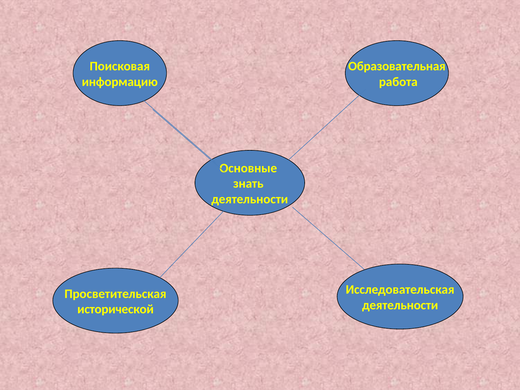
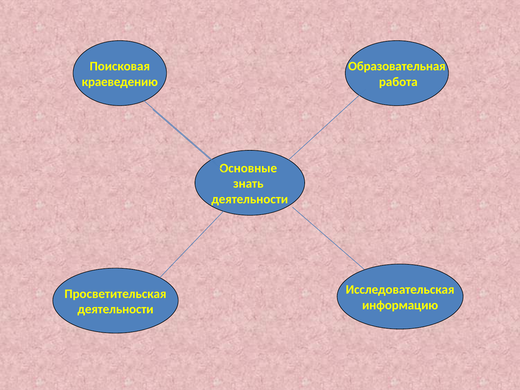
информацию: информацию -> краеведению (120, 82)
деятельности: деятельности -> информацию (400, 305)
исторической: исторической -> деятельности (116, 309)
